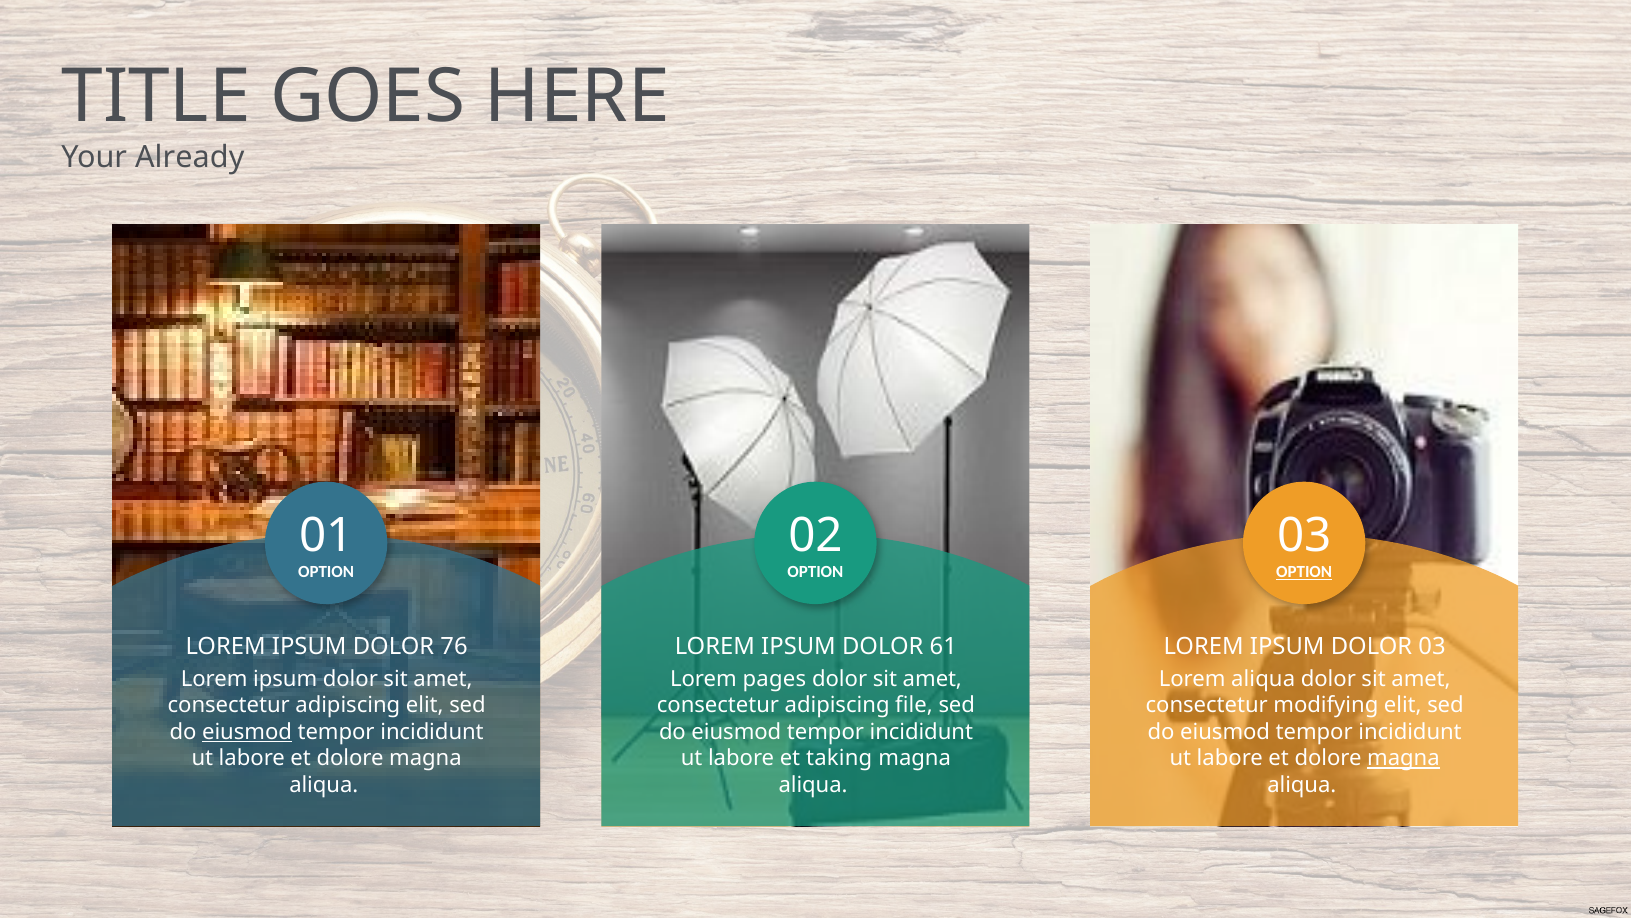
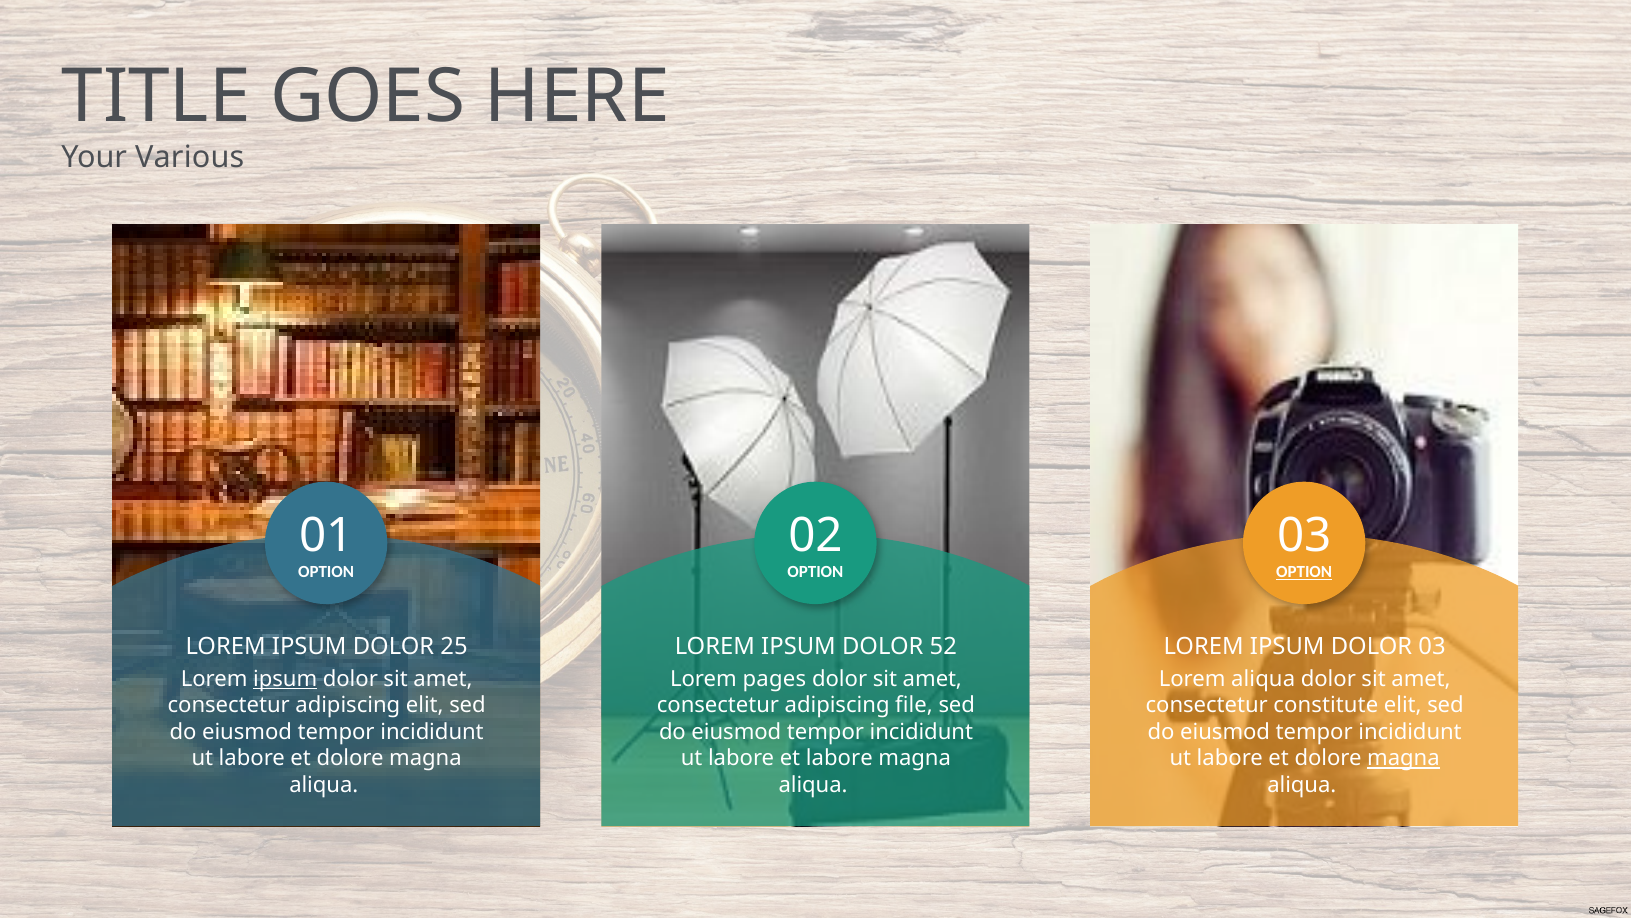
Already: Already -> Various (190, 157)
76: 76 -> 25 (454, 646)
61: 61 -> 52 (943, 646)
ipsum underline: none -> present (285, 678)
modifying: modifying -> constitute (1326, 705)
eiusmod underline: present -> none (247, 732)
et taking: taking -> labore (839, 758)
